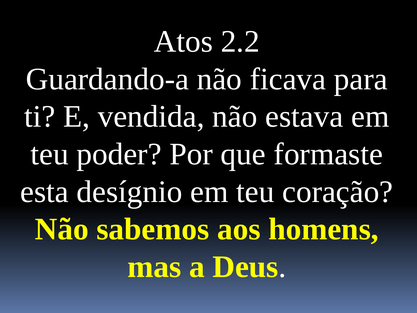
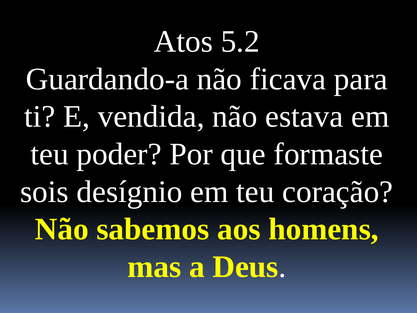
2.2: 2.2 -> 5.2 (240, 41)
esta: esta -> sois (44, 192)
